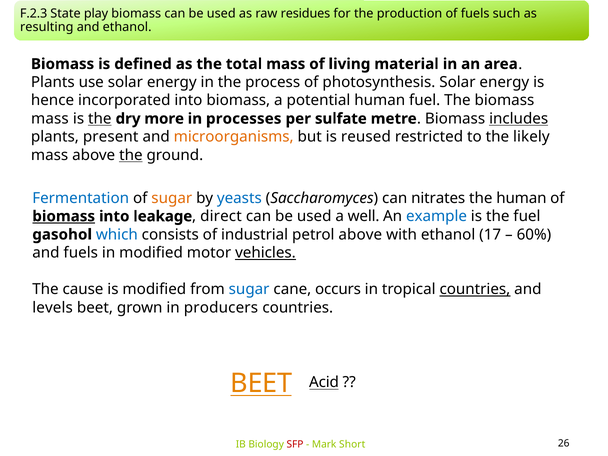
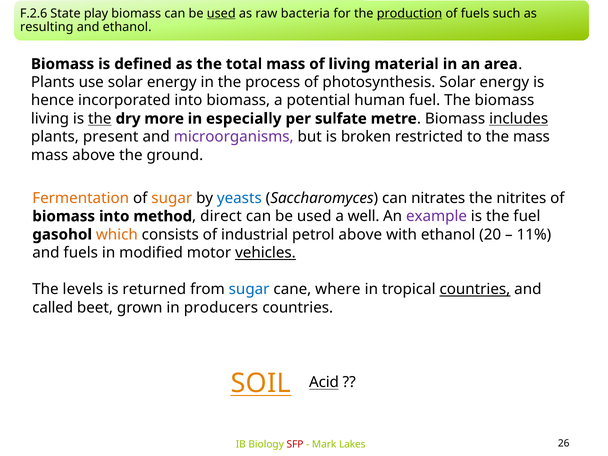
F.2.3: F.2.3 -> F.2.6 (34, 13)
used underline: none -> present (221, 13)
residues: residues -> bacteria (305, 13)
production underline: none -> present (409, 13)
mass: mass -> living (50, 119)
processes: processes -> especially (244, 119)
microorganisms colour: orange -> purple (234, 137)
reused: reused -> broken (366, 137)
the likely: likely -> mass (531, 137)
the underline: present -> none (131, 155)
Fermentation colour: blue -> orange (81, 198)
the human: human -> nitrites (521, 198)
biomass underline: present -> none (64, 216)
leakage: leakage -> method (163, 216)
example colour: blue -> purple (437, 216)
which colour: blue -> orange (117, 235)
17: 17 -> 20 (490, 235)
60%: 60% -> 11% (534, 235)
cause: cause -> levels (83, 289)
is modified: modified -> returned (154, 289)
occurs: occurs -> where (338, 289)
levels: levels -> called (53, 308)
BEET: BEET -> SOIL (261, 383)
Short: Short -> Lakes (352, 445)
